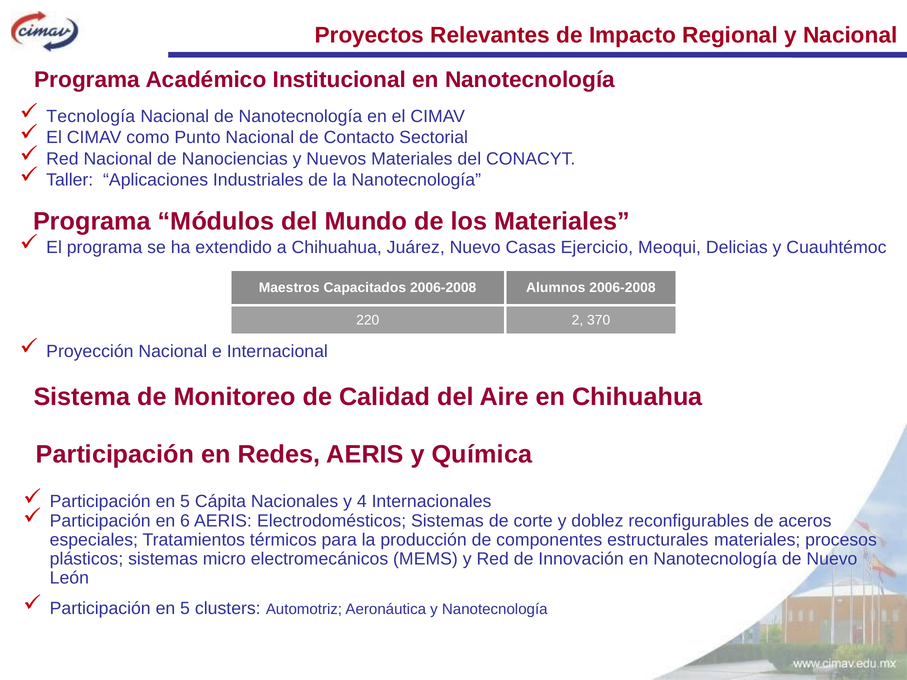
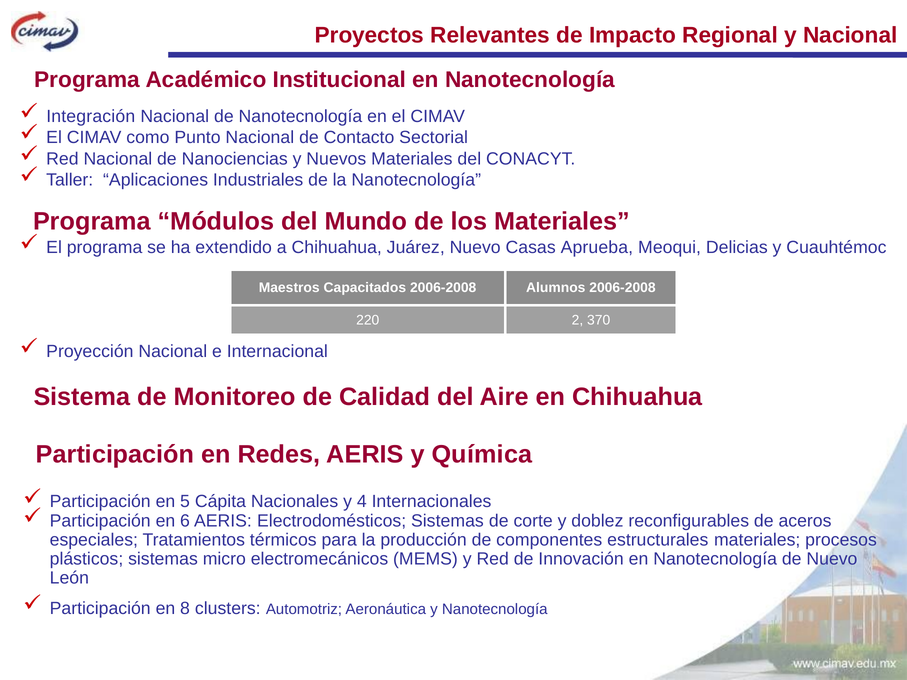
Tecnología: Tecnología -> Integración (91, 117)
Ejercicio: Ejercicio -> Aprueba (597, 248)
5: 5 -> 8 (185, 609)
